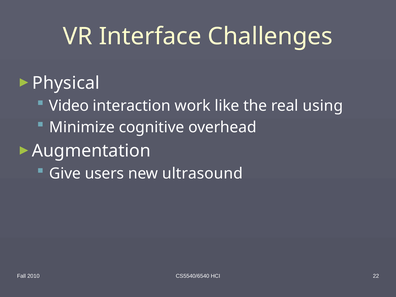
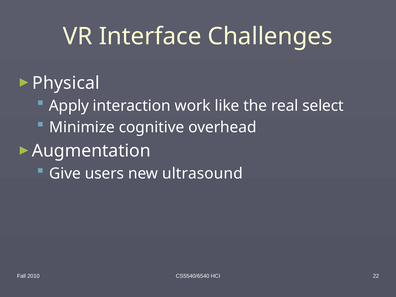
Video: Video -> Apply (69, 106)
using: using -> select (323, 106)
